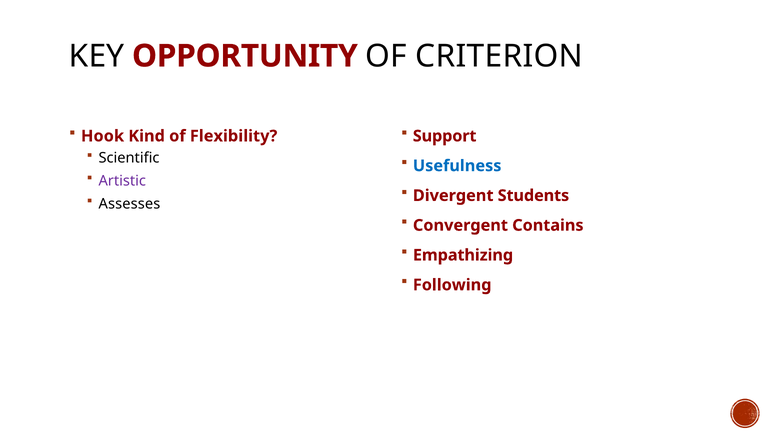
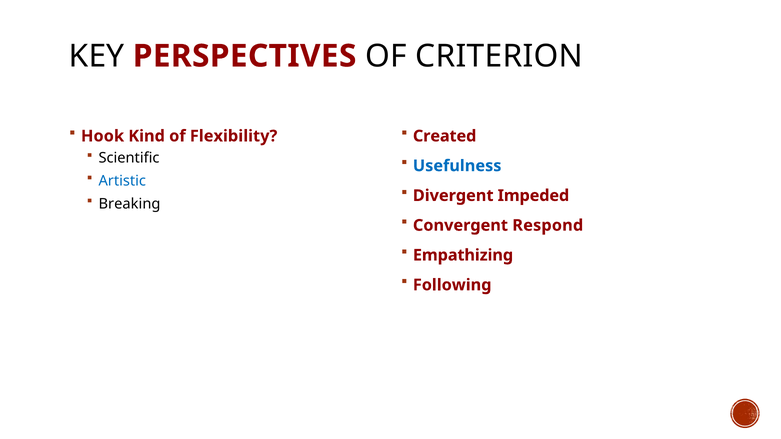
OPPORTUNITY: OPPORTUNITY -> PERSPECTIVES (245, 56)
Support: Support -> Created (445, 136)
Artistic colour: purple -> blue (122, 181)
Students: Students -> Impeded (533, 196)
Assesses: Assesses -> Breaking (129, 204)
Contains: Contains -> Respond (548, 226)
